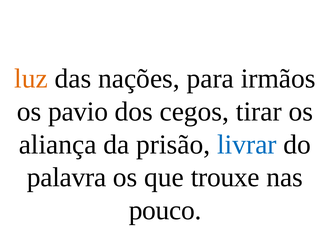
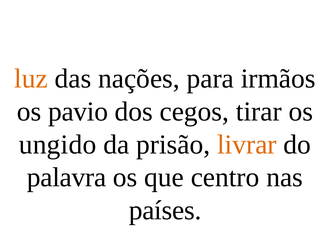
aliança: aliança -> ungido (58, 145)
livrar colour: blue -> orange (247, 145)
trouxe: trouxe -> centro (225, 178)
pouco: pouco -> países (165, 211)
